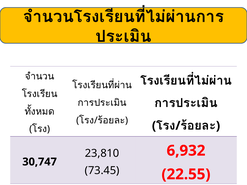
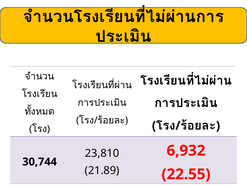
30,747: 30,747 -> 30,744 (40, 162)
73.45: 73.45 -> 21.89 (102, 171)
